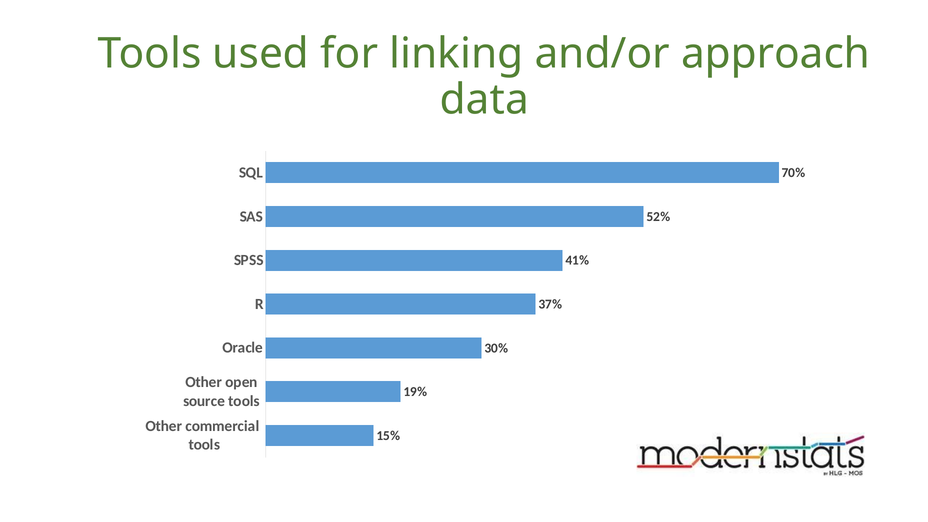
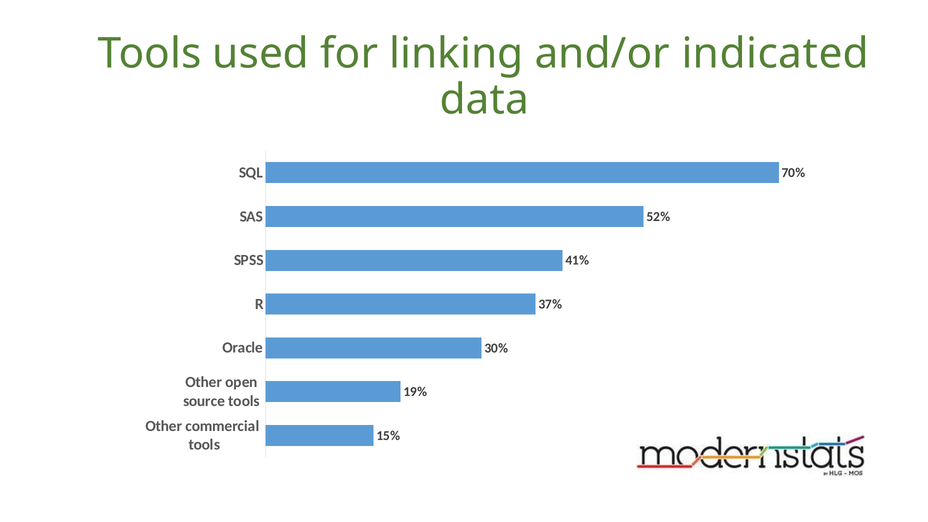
approach: approach -> indicated (775, 54)
